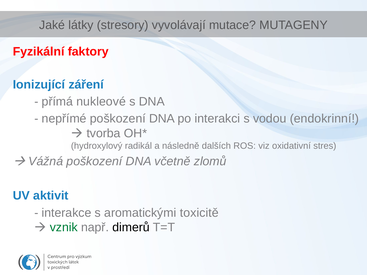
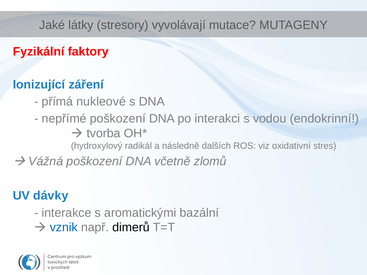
aktivit: aktivit -> dávky (51, 196)
toxicitě: toxicitě -> bazální (199, 213)
vznik colour: green -> blue (64, 228)
